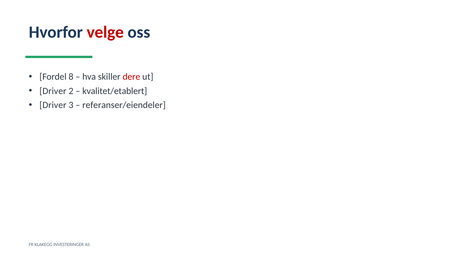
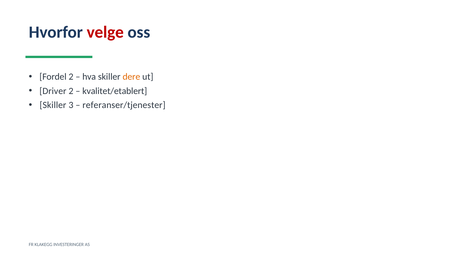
Fordel 8: 8 -> 2 (71, 77)
dere colour: red -> orange (131, 77)
Driver: Driver -> Skiller (53, 105)
referanser/eiendeler: referanser/eiendeler -> referanser/tjenester (124, 105)
